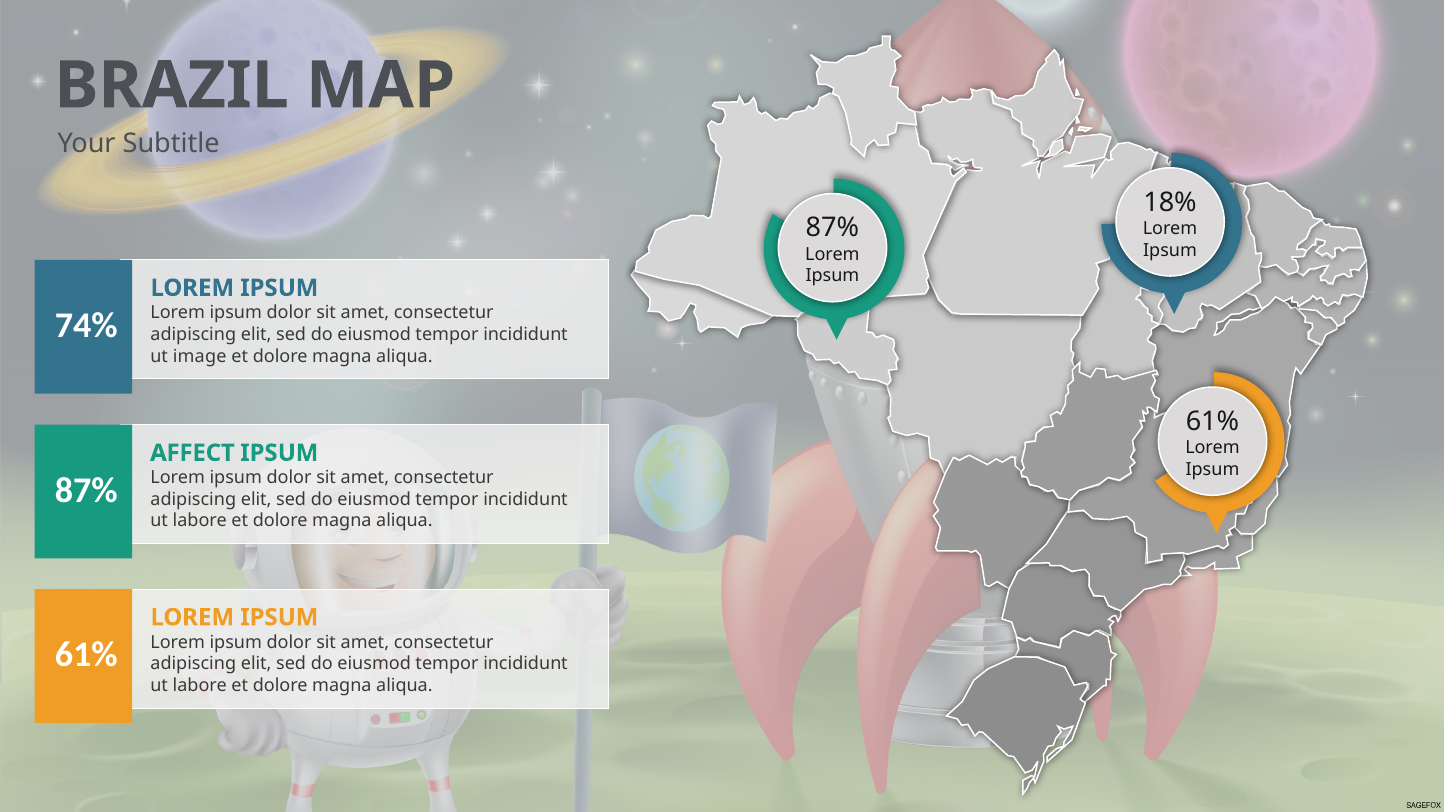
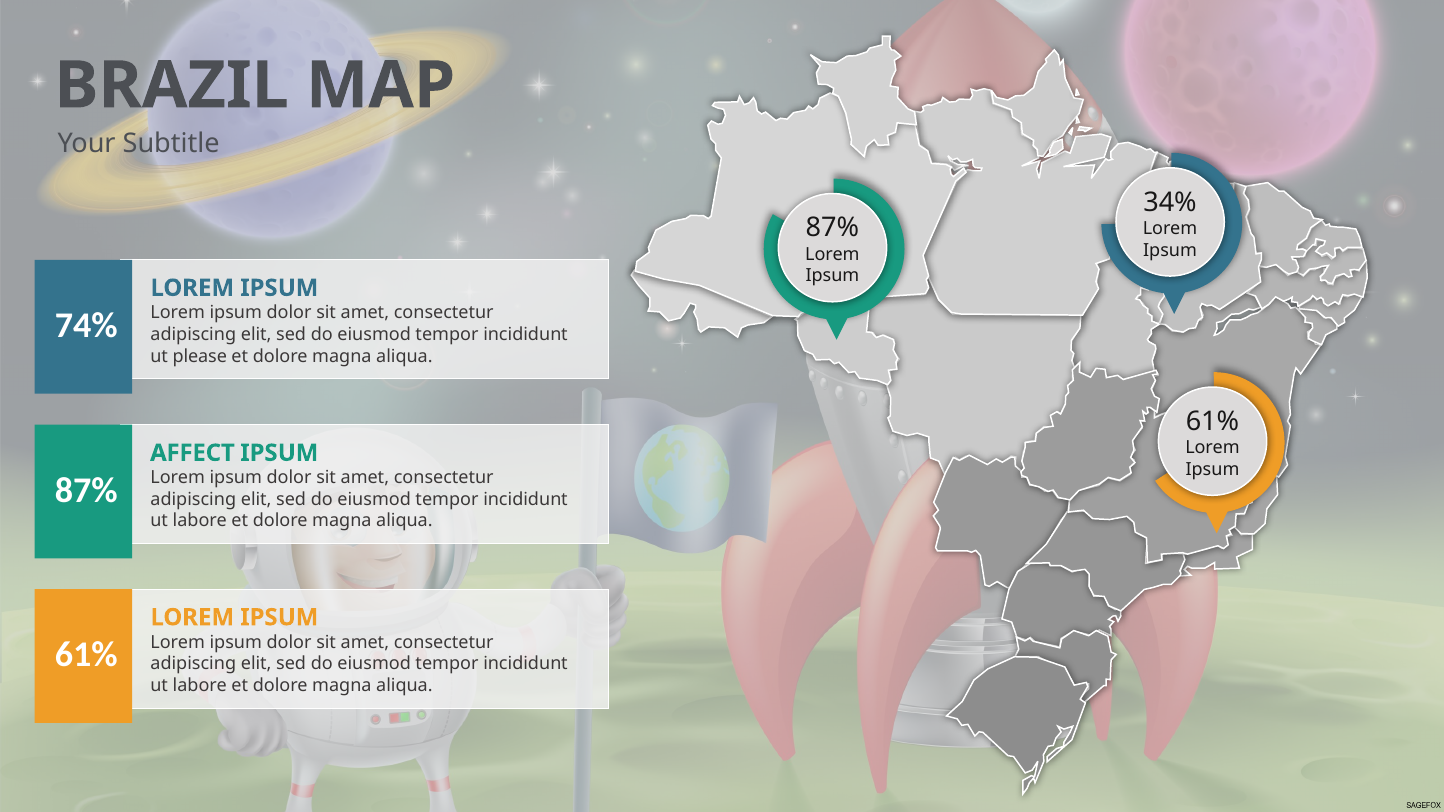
18%: 18% -> 34% (1170, 202)
image: image -> please (200, 356)
